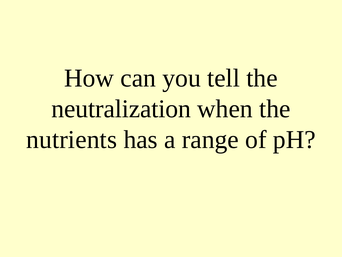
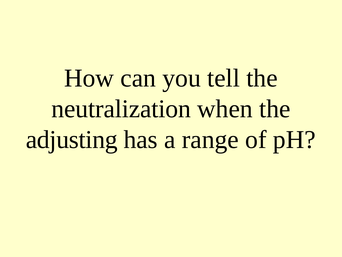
nutrients: nutrients -> adjusting (72, 139)
